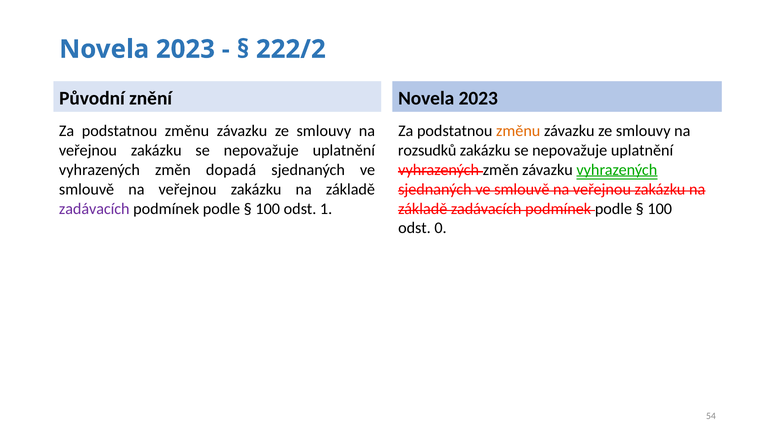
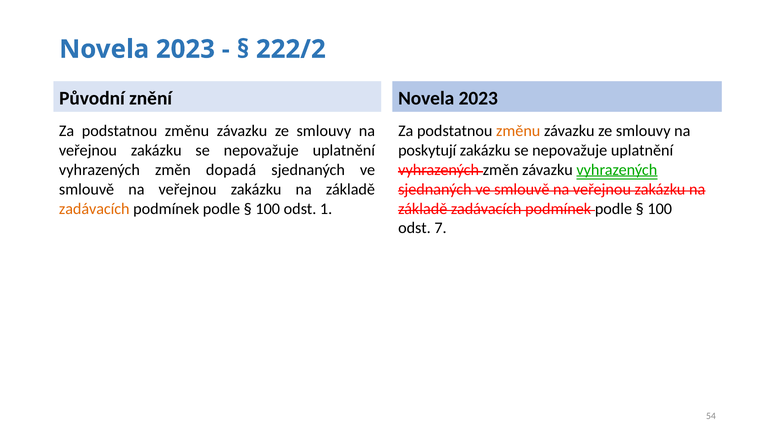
rozsudků: rozsudků -> poskytují (427, 151)
zadávacích colour: purple -> orange (94, 209)
0: 0 -> 7 (441, 228)
